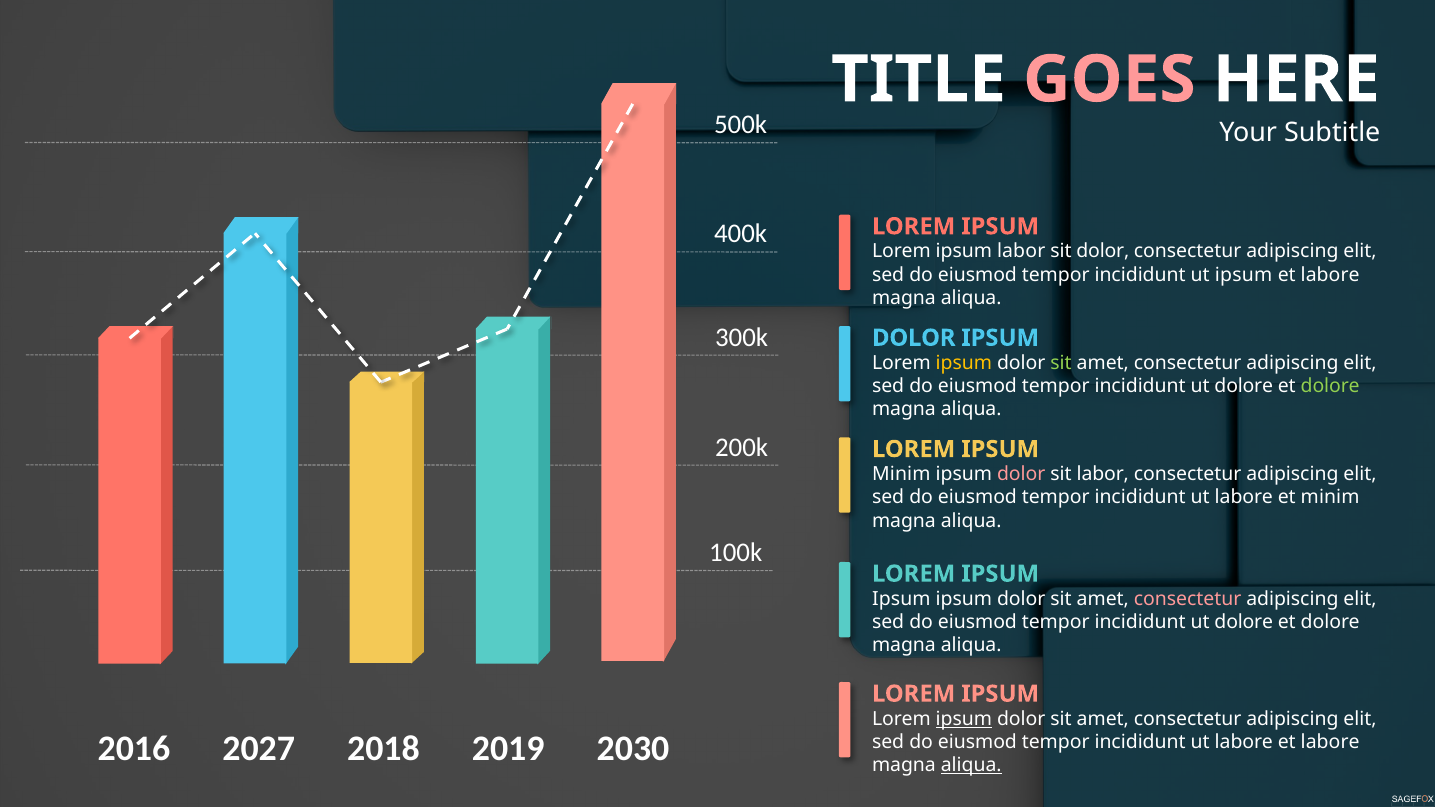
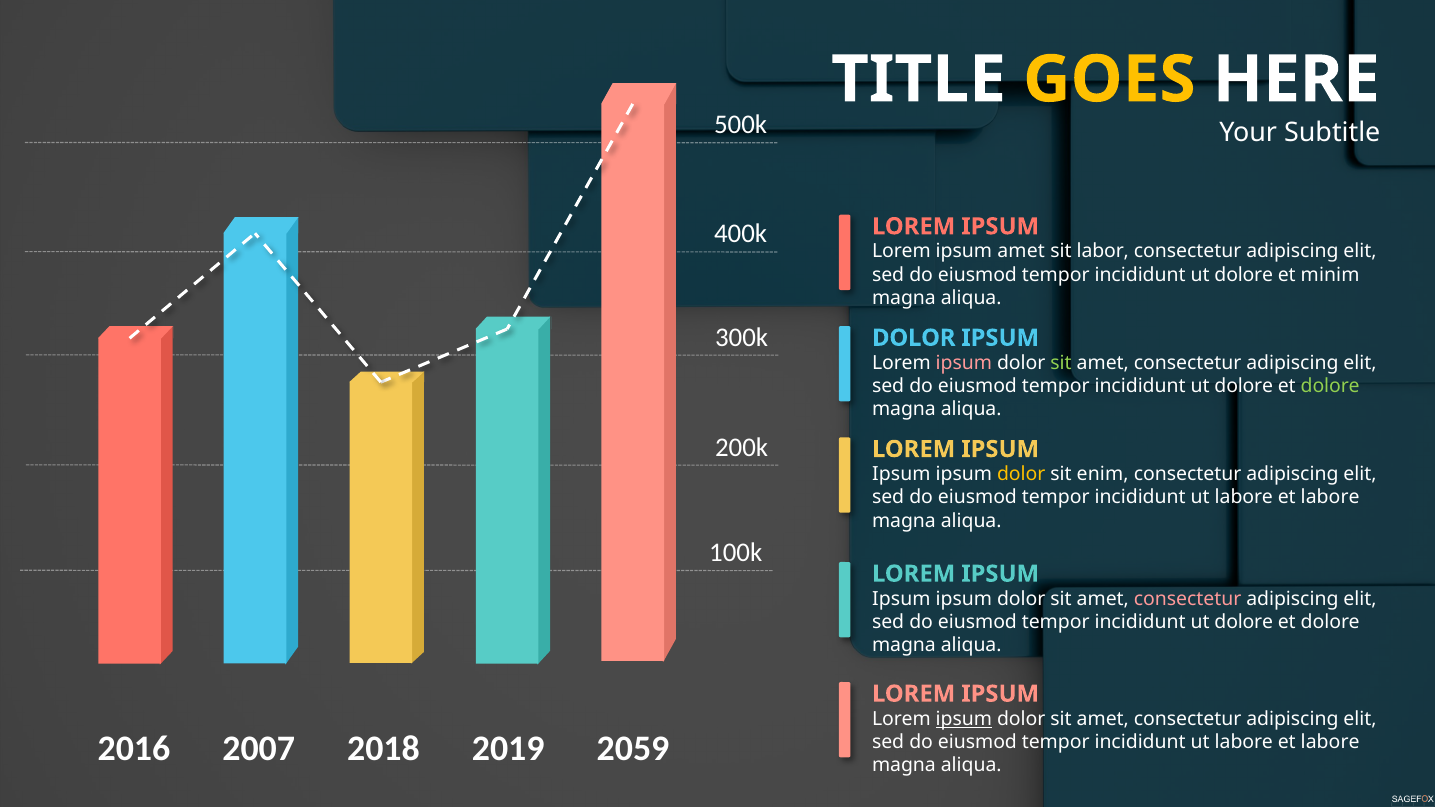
GOES colour: pink -> yellow (1109, 80)
ipsum labor: labor -> amet (1021, 251)
sit dolor: dolor -> labor (1103, 251)
ipsum: ipsum -> dolore (1244, 275)
labore: labore -> minim (1330, 275)
ipsum colour: yellow -> pink (964, 363)
Minim: Minim -> Ipsum (901, 474)
dolor colour: pink -> yellow (1021, 474)
sit labor: labor -> enim (1103, 474)
minim: minim -> labore (1330, 498)
2027: 2027 -> 2007 (259, 749)
2030: 2030 -> 2059 (633, 749)
aliqua underline: present -> none (971, 766)
